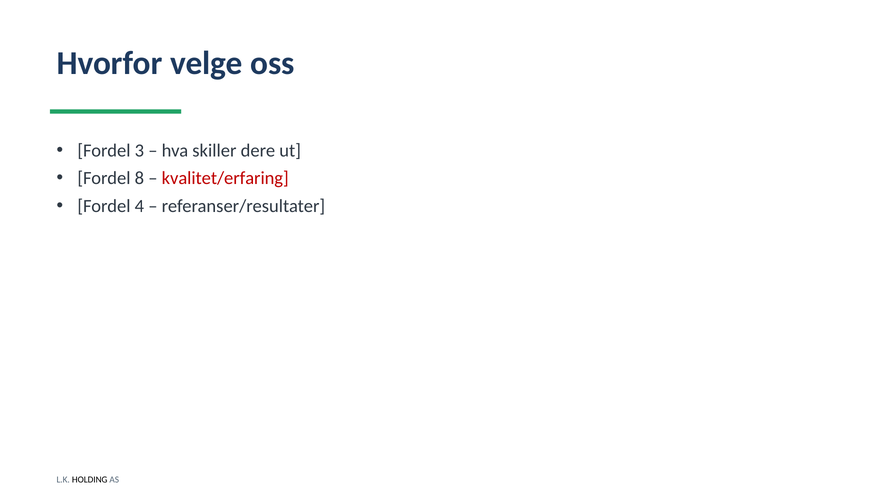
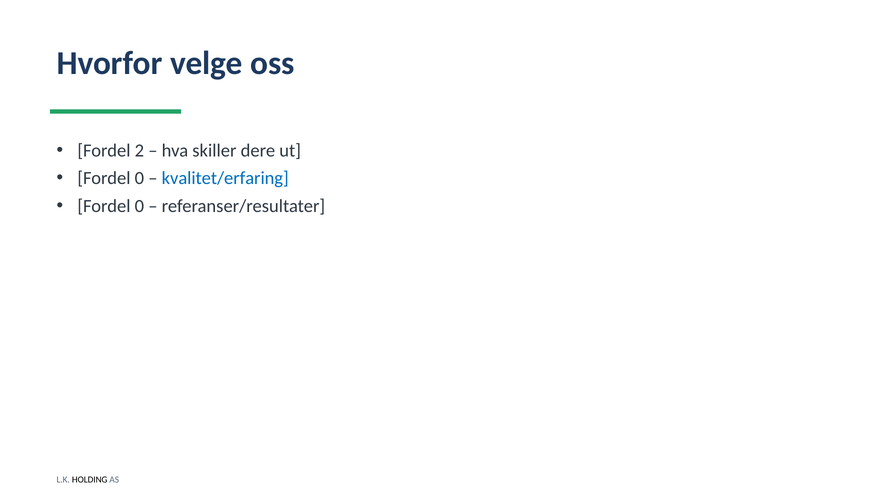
3: 3 -> 2 (139, 151)
8: 8 -> 0 (139, 178)
kvalitet/erfaring colour: red -> blue (225, 178)
4: 4 -> 0 (139, 206)
